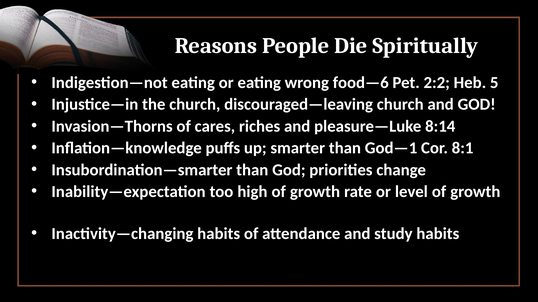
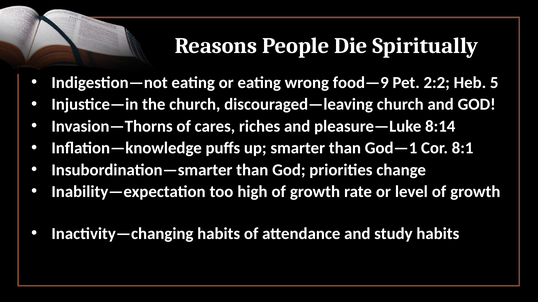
food—6: food—6 -> food—9 (361, 83)
